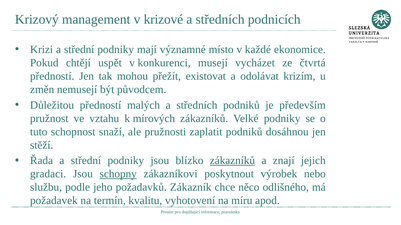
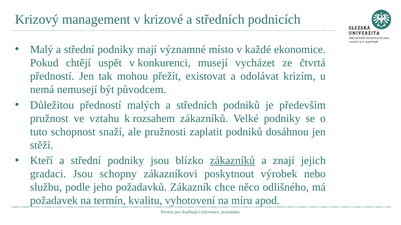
Krizi: Krizi -> Malý (42, 50)
změn: změn -> nemá (42, 90)
mírových: mírových -> rozsahem (154, 119)
Řada: Řada -> Kteří (42, 161)
schopny underline: present -> none (118, 174)
